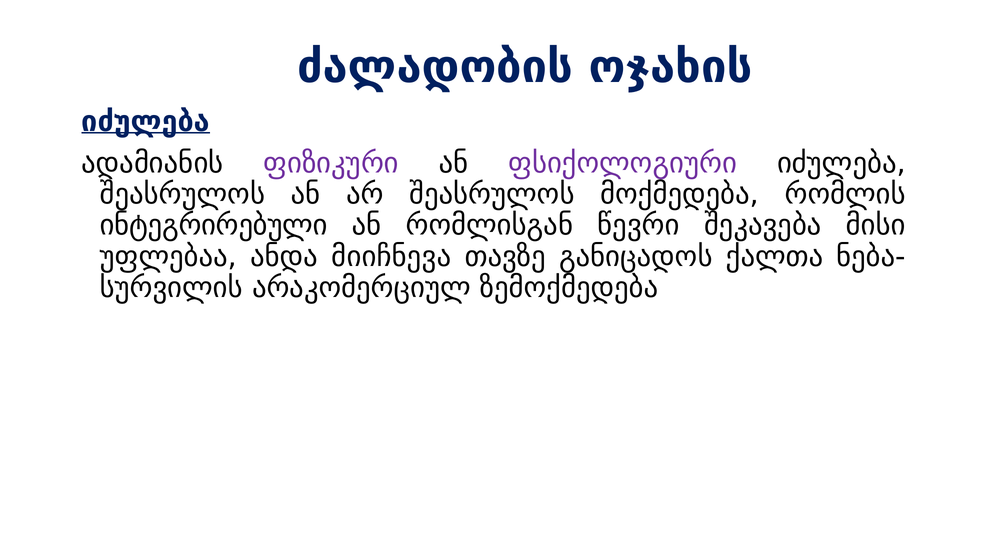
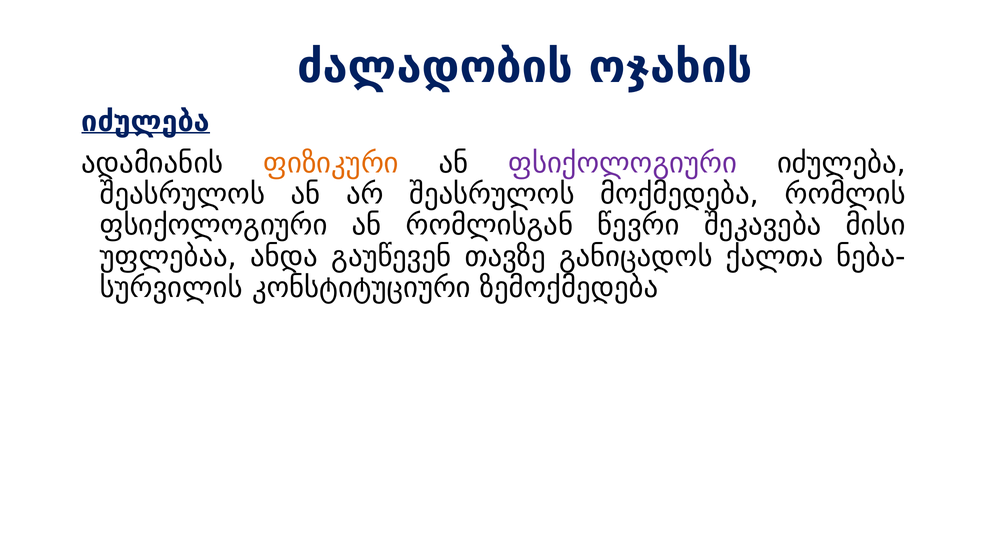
ფიზიკური colour: purple -> orange (331, 163)
ინტეგრირებული: ინტეგრირებული -> ფსიქოლოგიური (214, 225)
მიიჩნევა: მიიჩნევა -> გაუწევენ (391, 256)
არაკომერციულ: არაკომერციულ -> კონსტიტუციური (361, 287)
